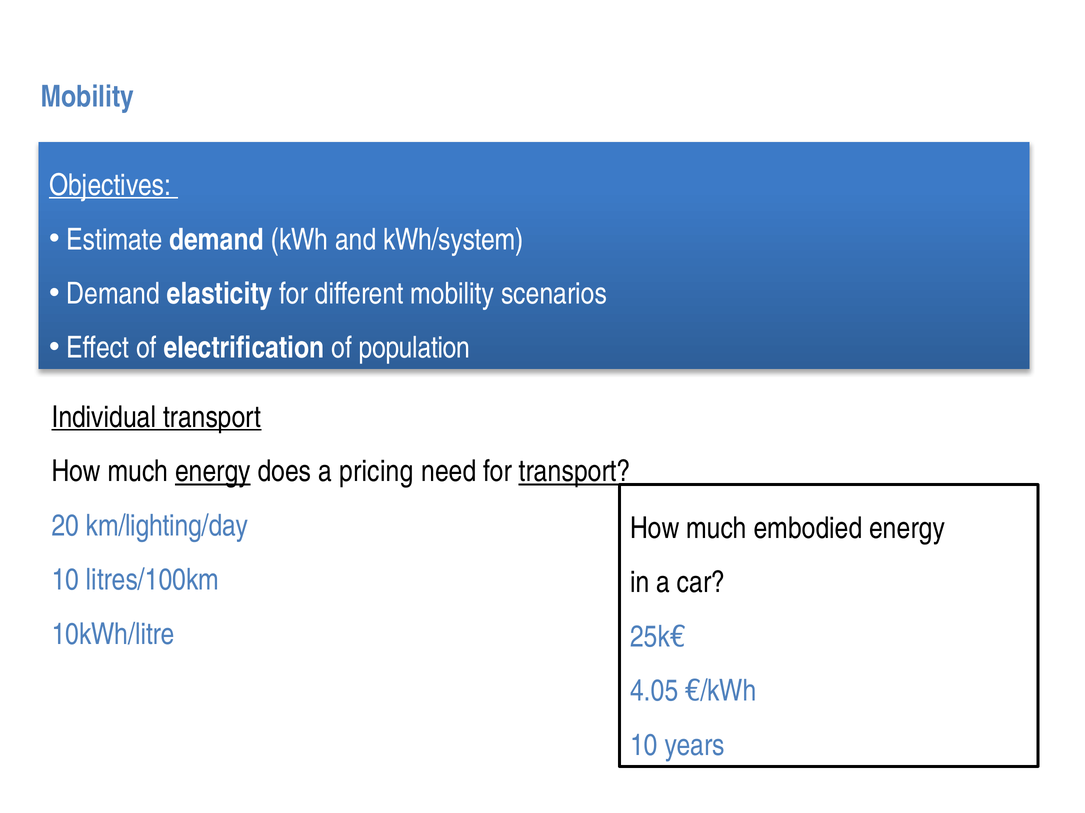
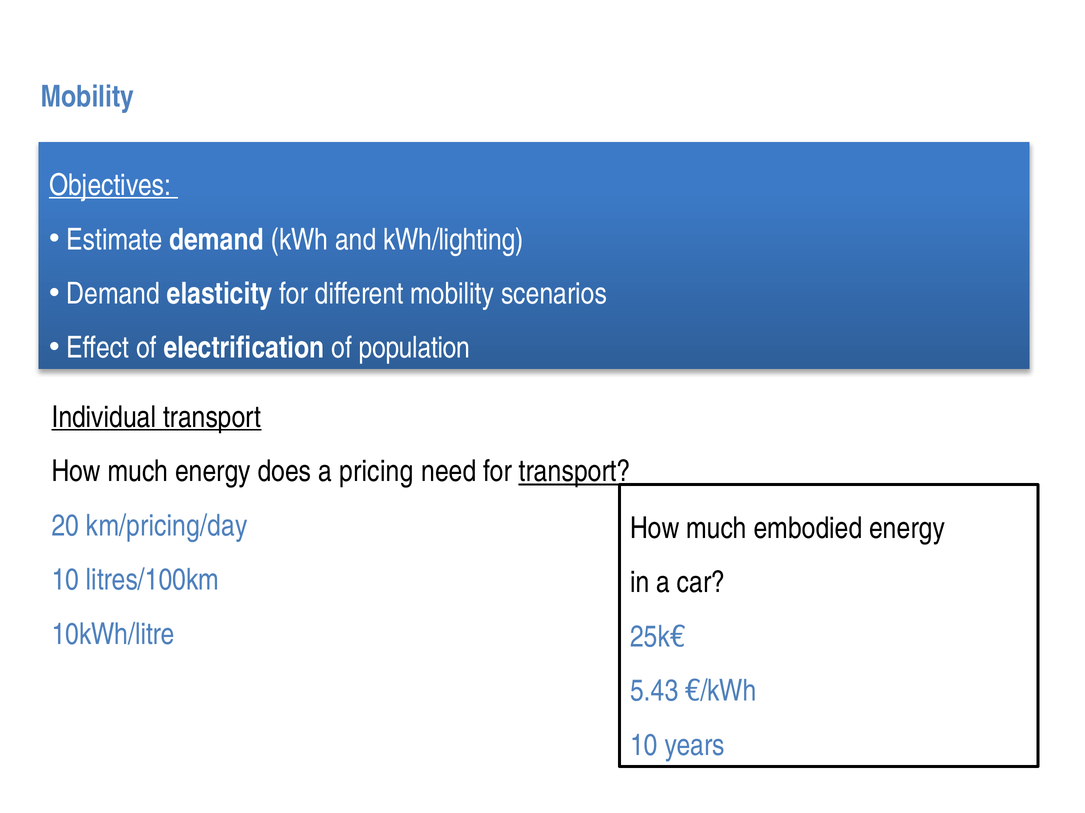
kWh/system: kWh/system -> kWh/lighting (453, 240)
energy underline: present -> none (213, 472)
km/lighting/day: km/lighting/day -> km/pricing/day (167, 526)
4.05: 4.05 -> 5.43 (654, 692)
